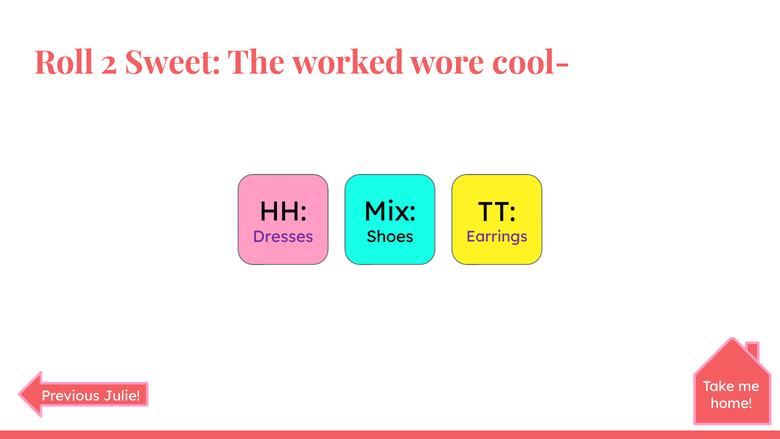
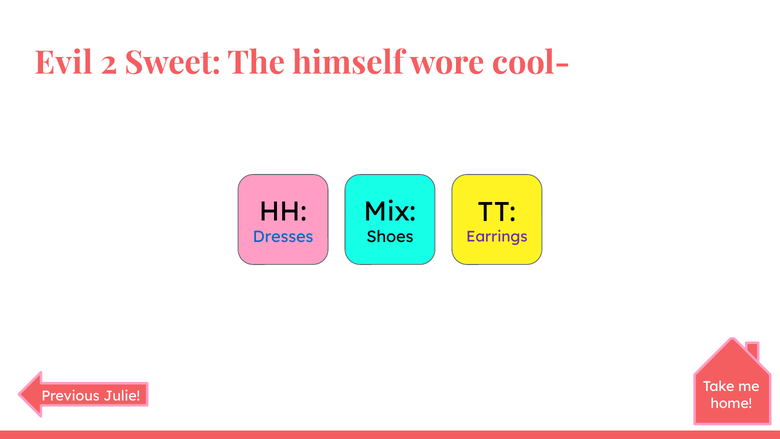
Roll: Roll -> Evil (64, 63)
worked: worked -> himself (348, 63)
Dresses colour: purple -> blue (283, 237)
